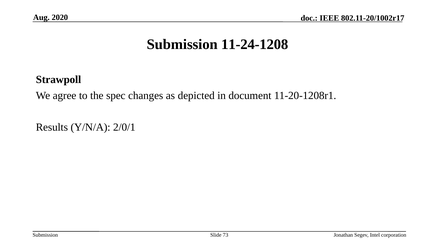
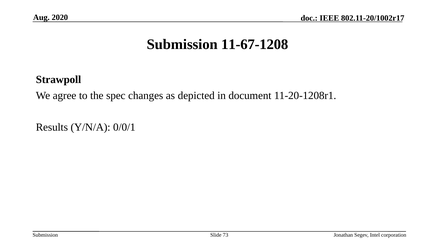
11-24-1208: 11-24-1208 -> 11-67-1208 (255, 44)
2/0/1: 2/0/1 -> 0/0/1 (124, 127)
